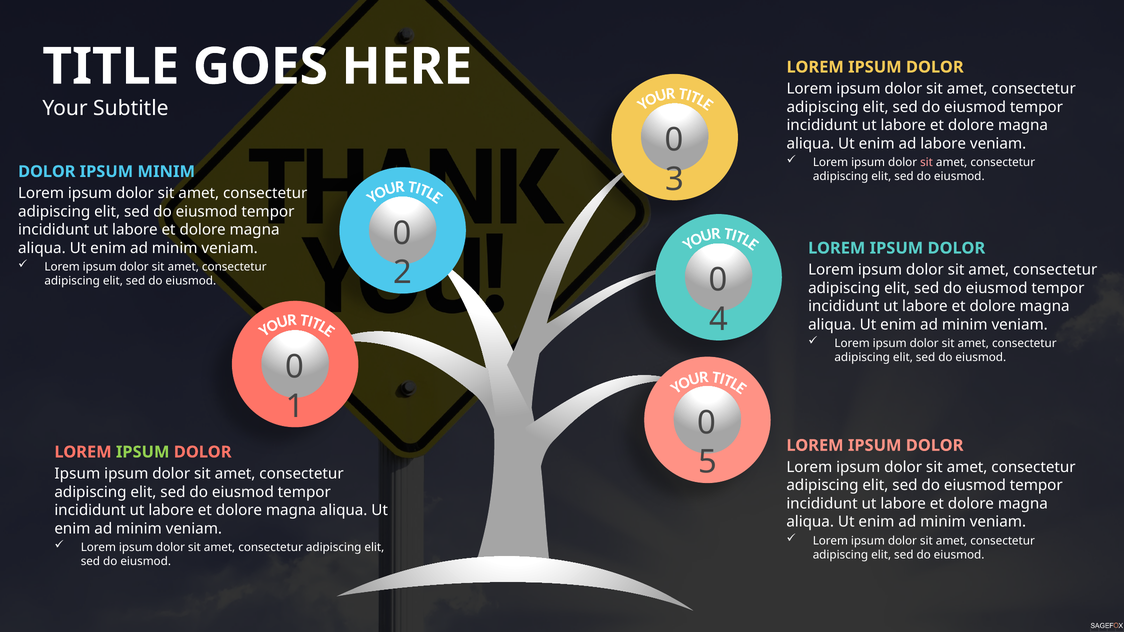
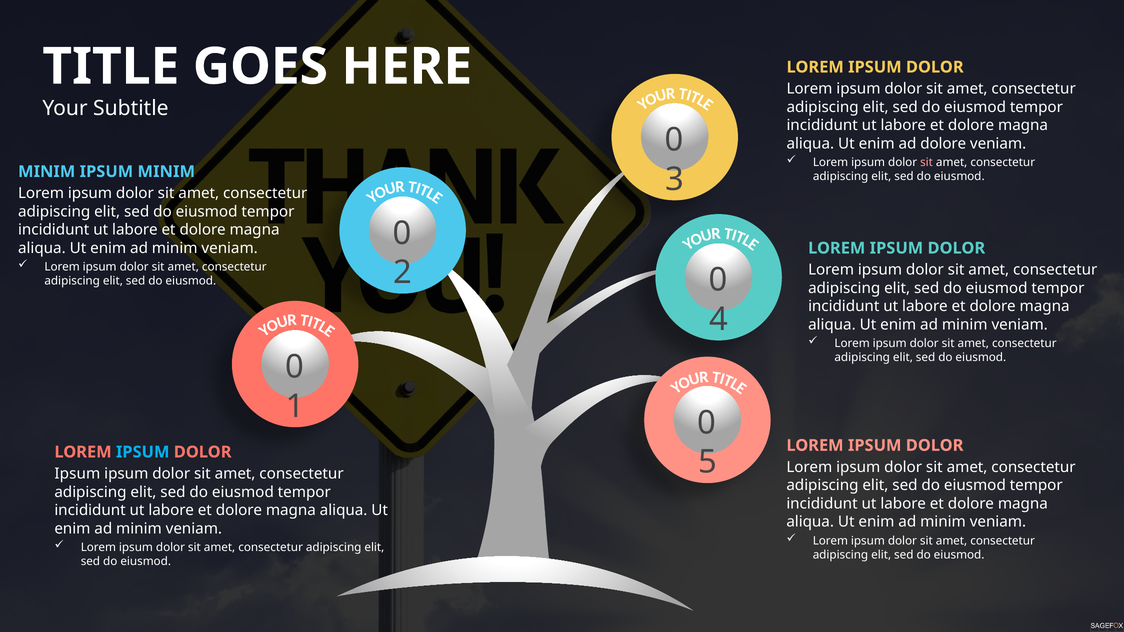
ad labore: labore -> dolore (943, 144)
DOLOR: DOLOR -> MINIM (47, 172)
IPSUM colour: light green -> light blue (143, 452)
